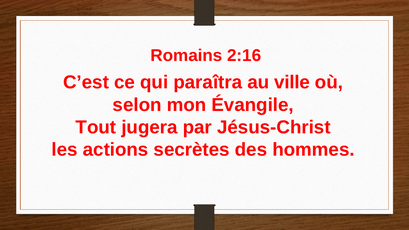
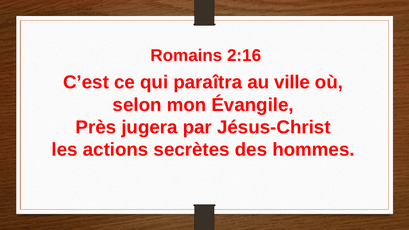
Tout: Tout -> Près (96, 127)
